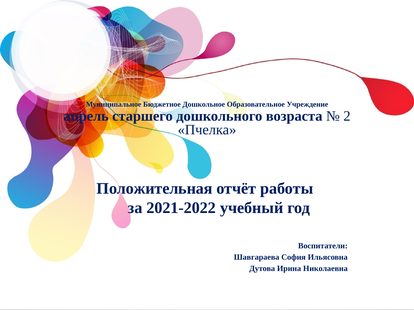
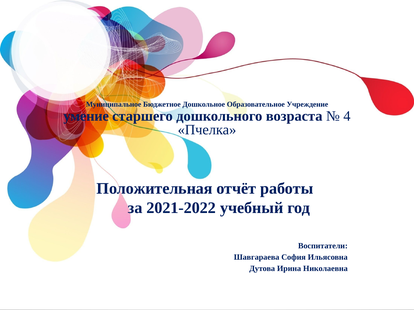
апрель: апрель -> умение (86, 116)
2: 2 -> 4 (347, 116)
